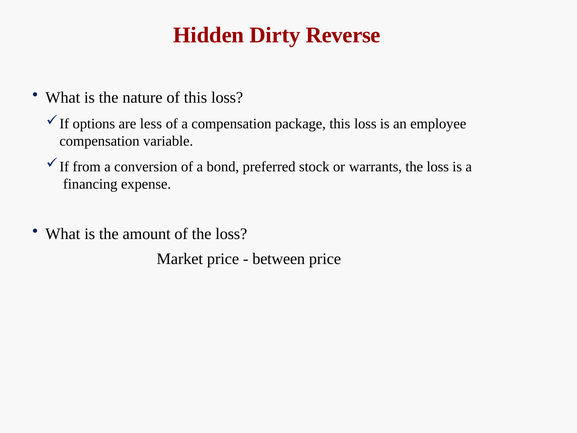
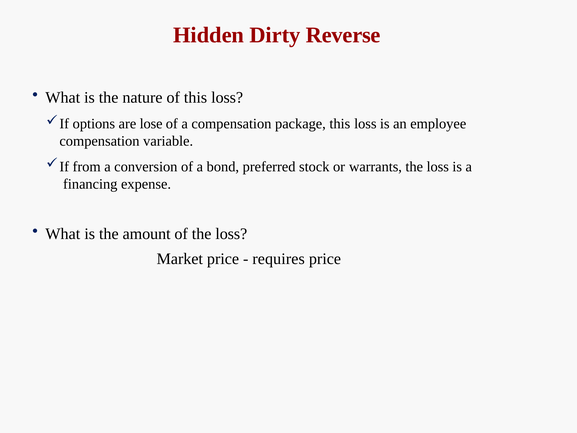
less: less -> lose (151, 124)
between: between -> requires (279, 259)
